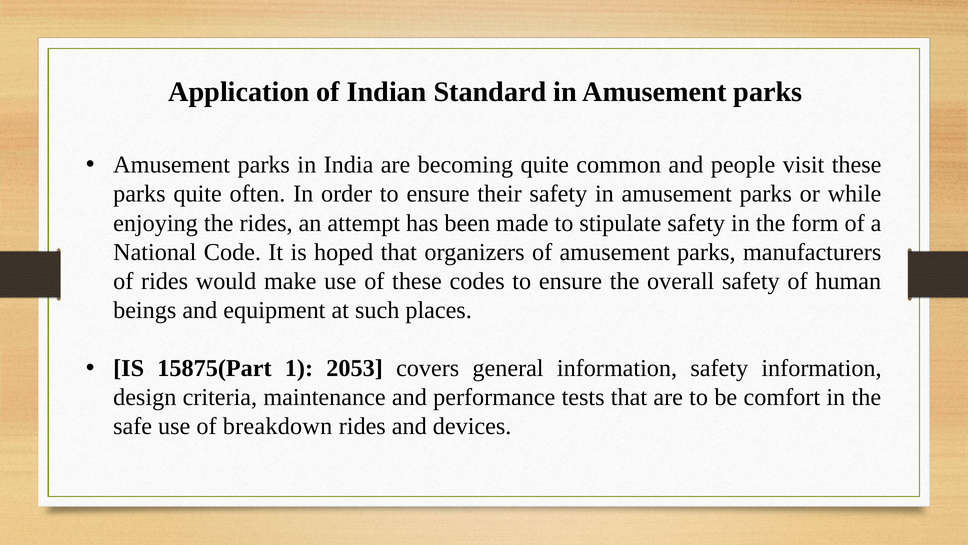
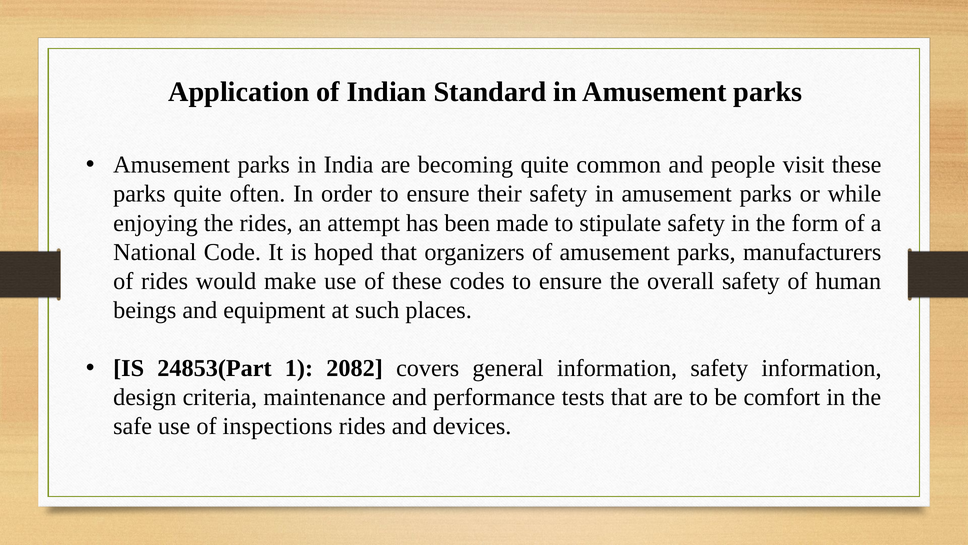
15875(Part: 15875(Part -> 24853(Part (214, 368)
2053: 2053 -> 2082 (355, 368)
breakdown: breakdown -> inspections (278, 426)
